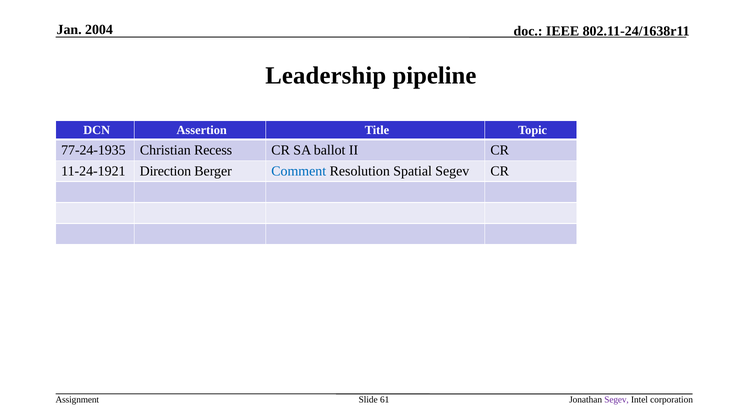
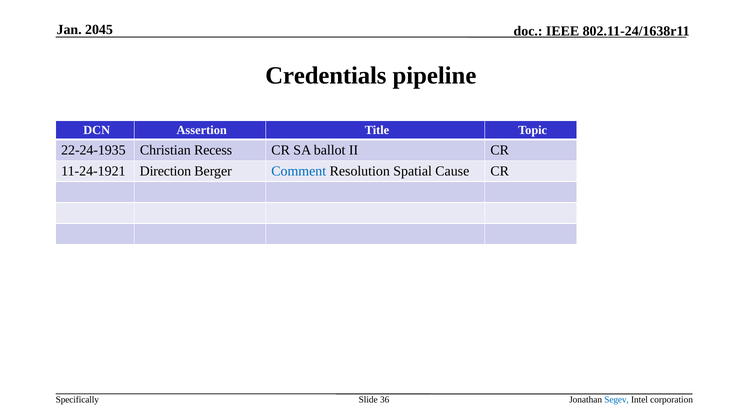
2004: 2004 -> 2045 (99, 29)
Leadership: Leadership -> Credentials (326, 76)
77-24-1935: 77-24-1935 -> 22-24-1935 (93, 150)
Spatial Segev: Segev -> Cause (452, 171)
Assignment: Assignment -> Specifically (77, 400)
61: 61 -> 36 (385, 400)
Segev colour: purple -> blue (617, 400)
